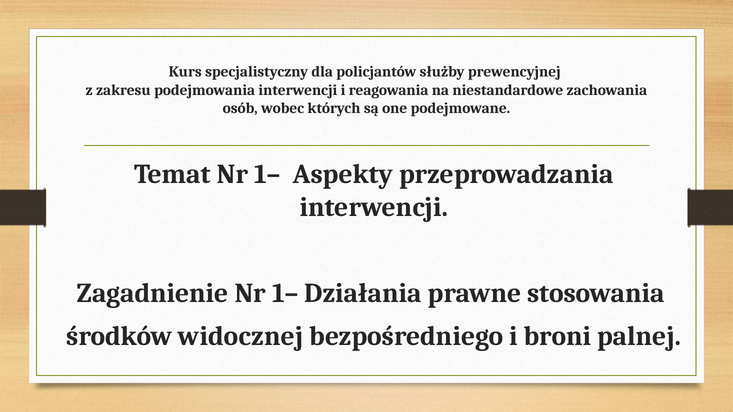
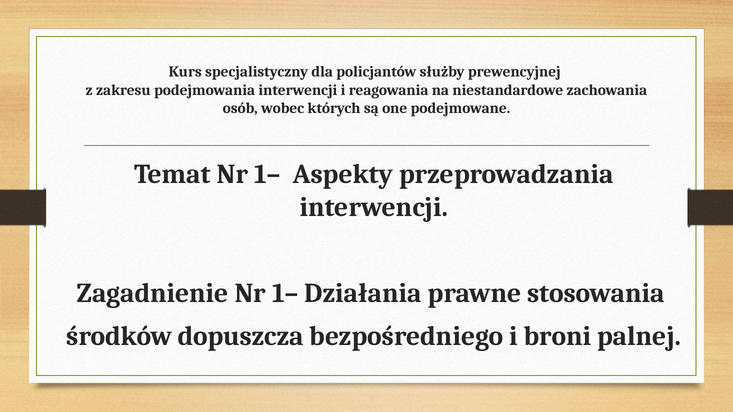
widocznej: widocznej -> dopuszcza (241, 337)
